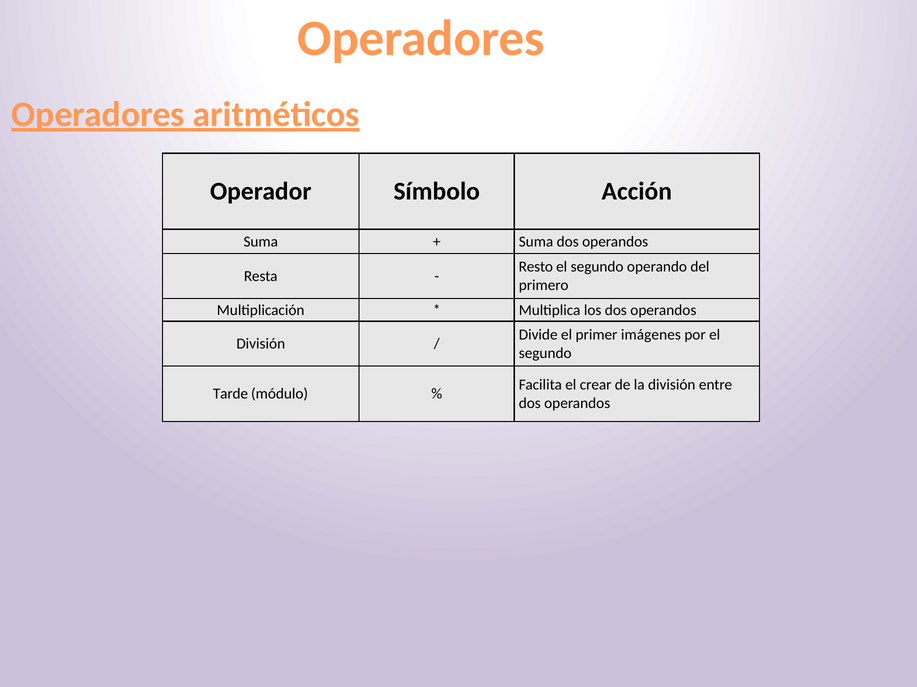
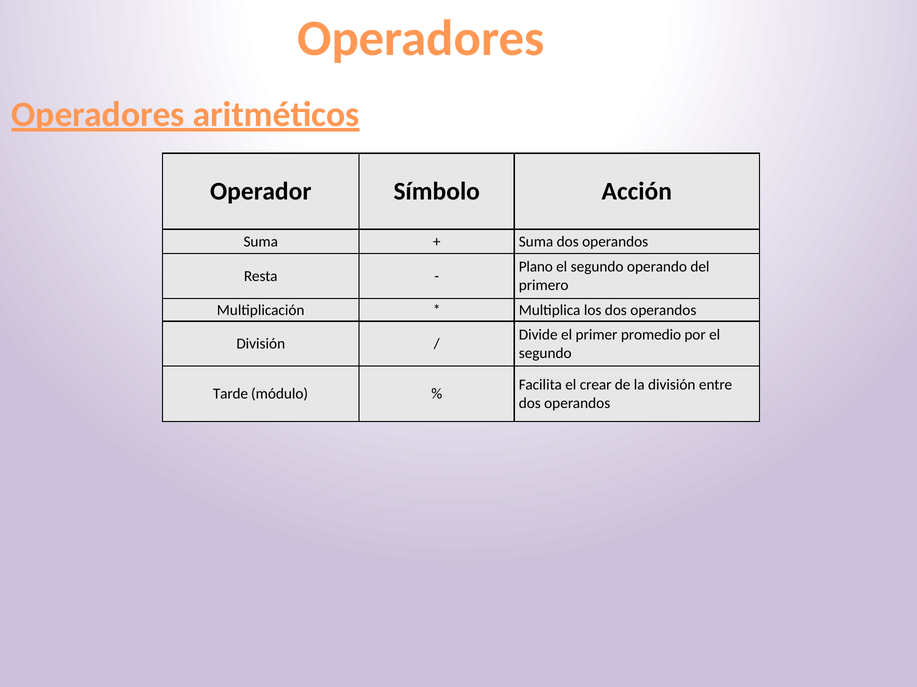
Resto: Resto -> Plano (536, 267)
imágenes: imágenes -> promedio (651, 335)
